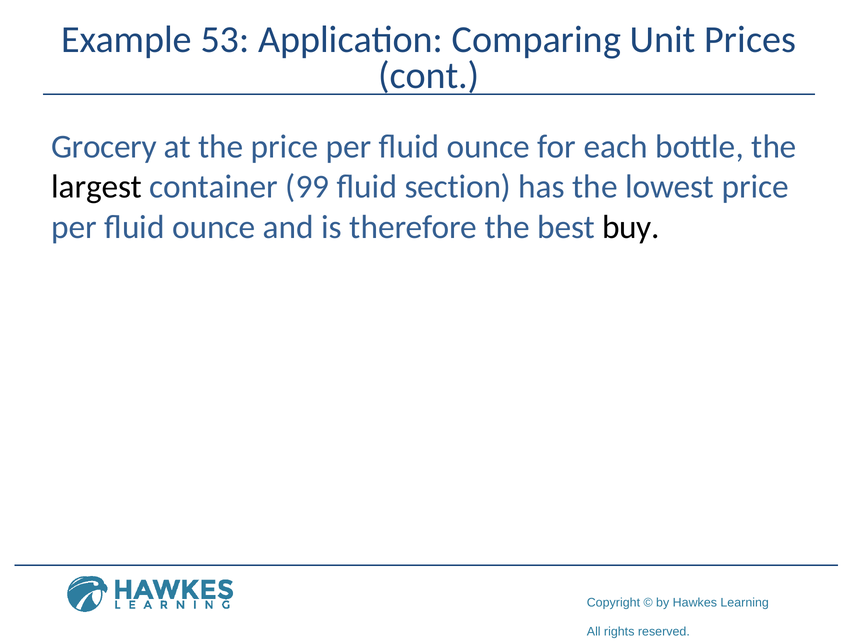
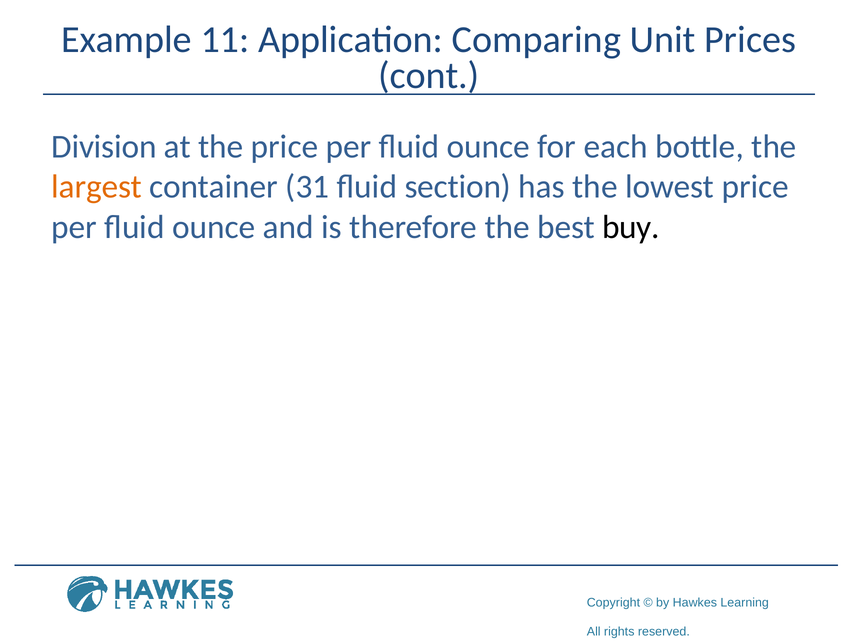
53: 53 -> 11 (225, 40)
Grocery: Grocery -> Division (104, 147)
largest colour: black -> orange (97, 187)
99: 99 -> 31 (307, 187)
